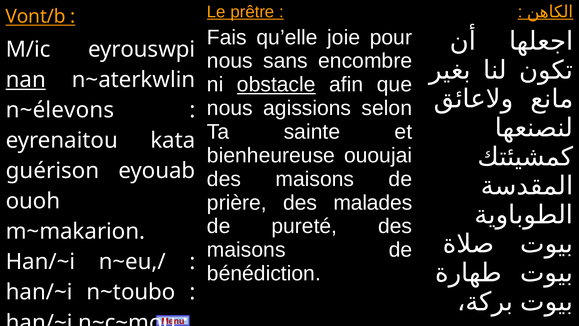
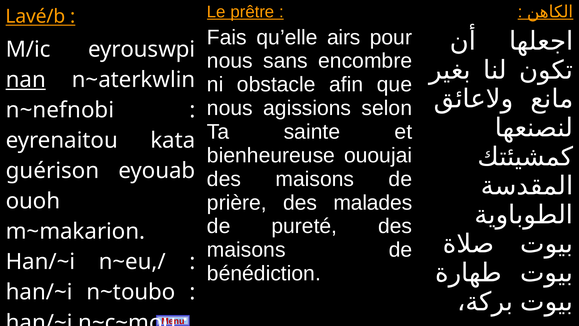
Vont/b: Vont/b -> Lavé/b (36, 16)
joie: joie -> airs (344, 37)
obstacle underline: present -> none (276, 85)
n~élevons: n~élevons -> n~nefnobi (60, 110)
